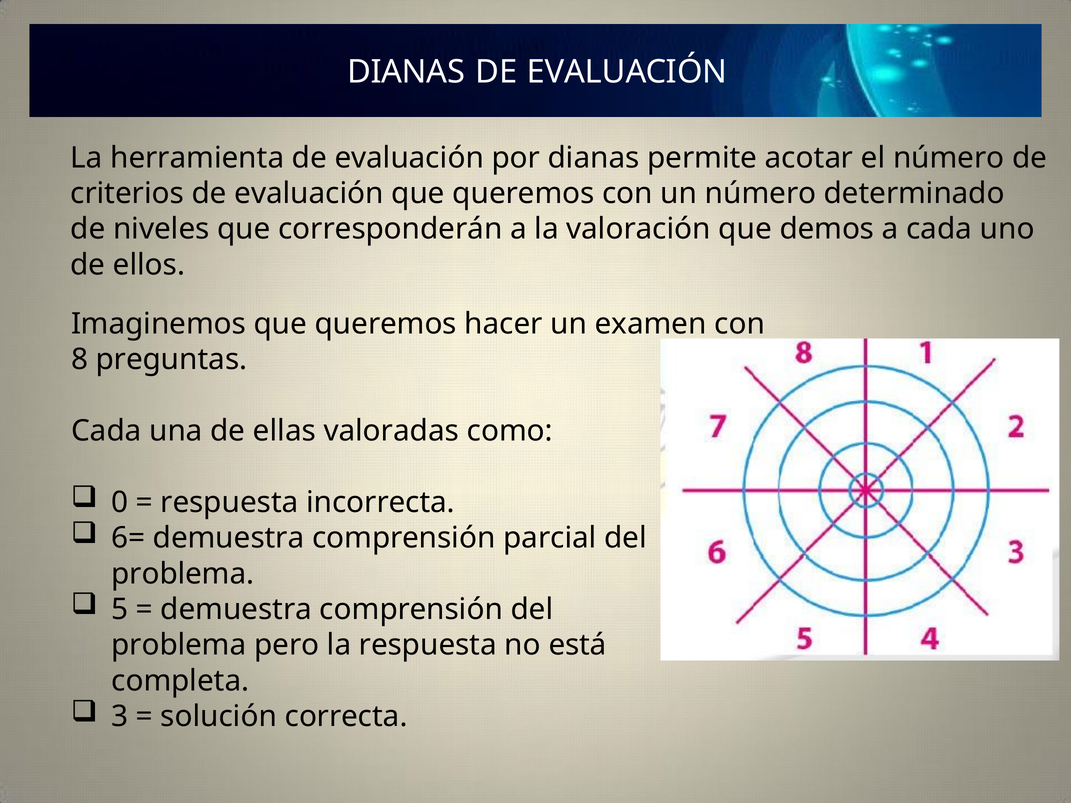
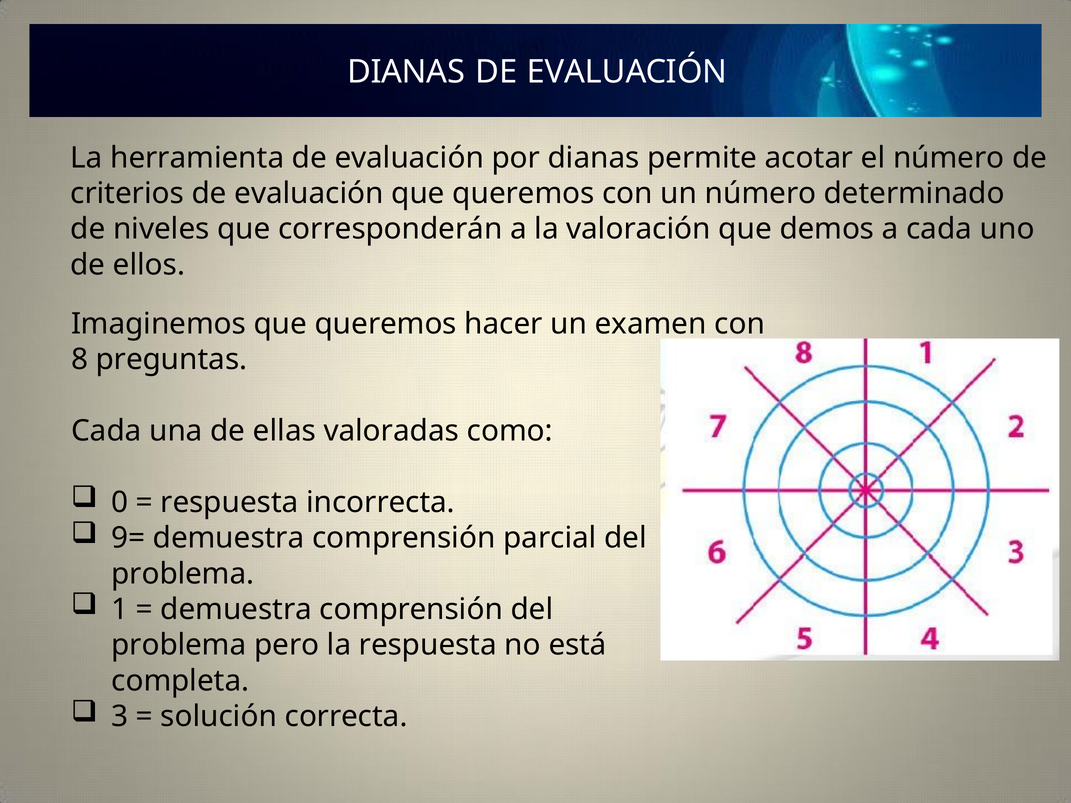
6=: 6= -> 9= (128, 538)
5: 5 -> 1 (120, 610)
